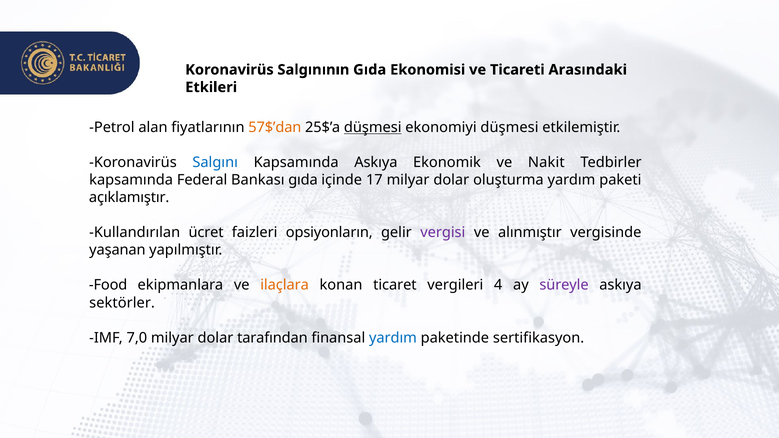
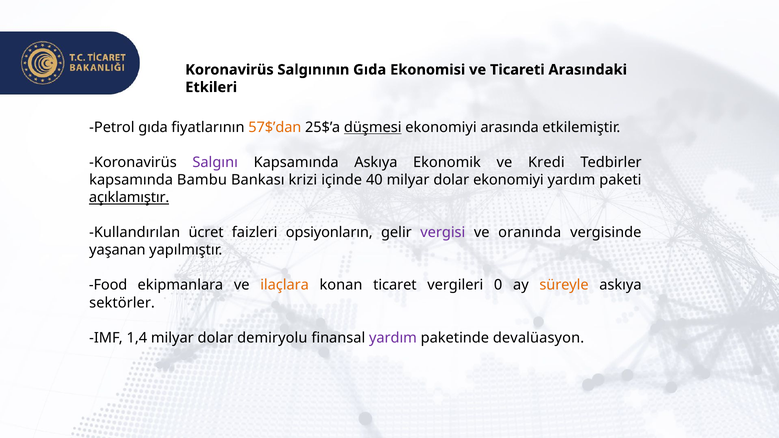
Petrol alan: alan -> gıda (153, 128)
ekonomiyi düşmesi: düşmesi -> arasında (510, 128)
Salgını colour: blue -> purple (215, 163)
Nakit: Nakit -> Kredi (546, 163)
Federal: Federal -> Bambu (202, 180)
Bankası gıda: gıda -> krizi (303, 180)
17: 17 -> 40 (374, 180)
dolar oluşturma: oluşturma -> ekonomiyi (508, 180)
açıklamıştır underline: none -> present (129, 198)
alınmıştır: alınmıştır -> oranında (530, 233)
4: 4 -> 0 (498, 285)
süreyle colour: purple -> orange (564, 285)
7,0: 7,0 -> 1,4 (137, 338)
tarafından: tarafından -> demiryolu (272, 338)
yardım colour: blue -> purple (393, 338)
sertifikasyon: sertifikasyon -> devalüasyon (539, 338)
